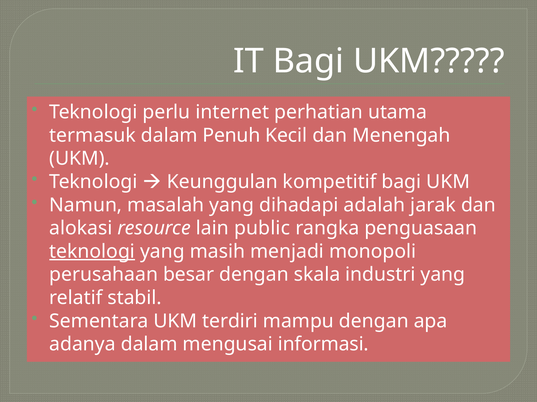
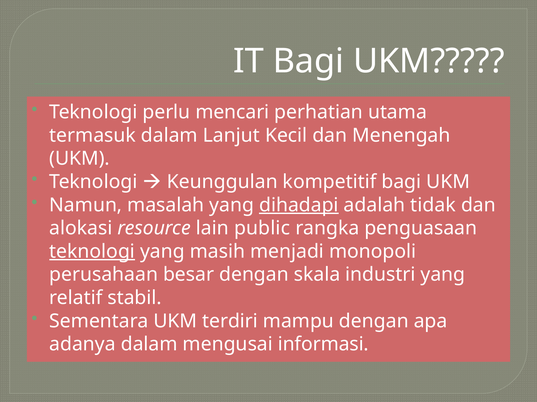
internet: internet -> mencari (232, 112)
Penuh: Penuh -> Lanjut (231, 136)
dihadapi underline: none -> present (299, 205)
jarak: jarak -> tidak (433, 205)
